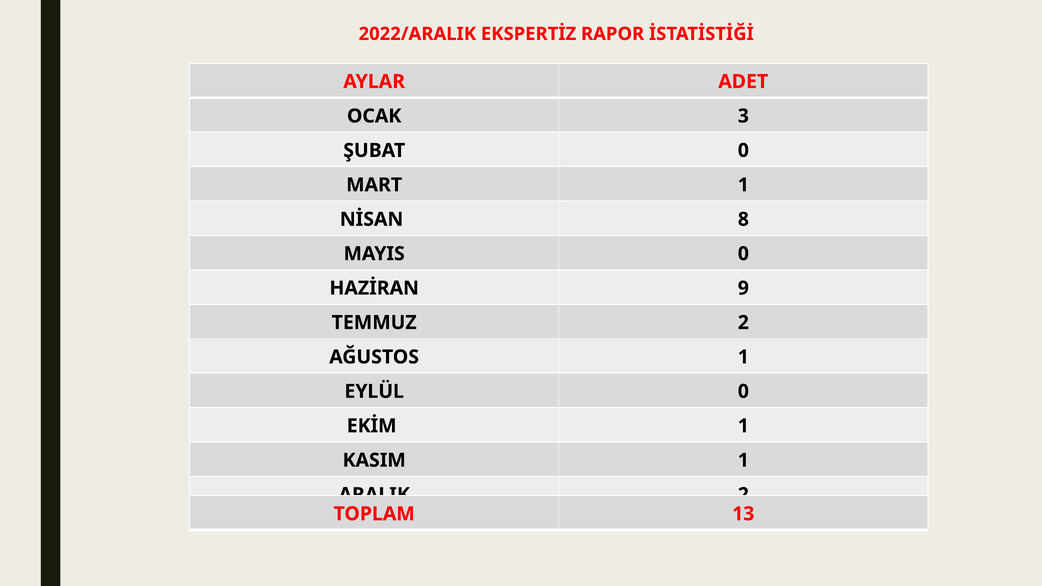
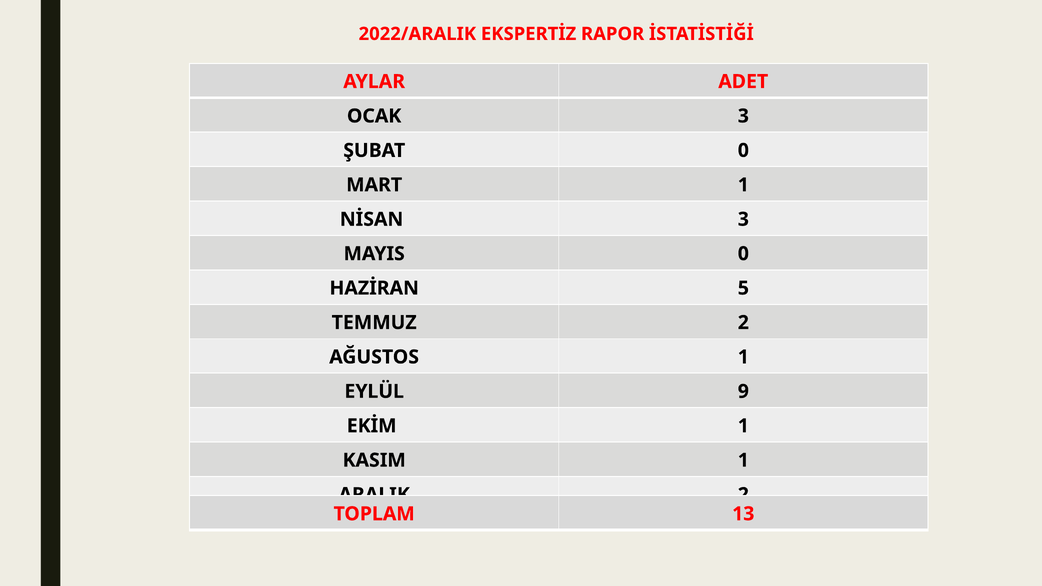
NİSAN 8: 8 -> 3 (743, 219)
9: 9 -> 5 (743, 288)
EYLÜL 0: 0 -> 9 (743, 391)
